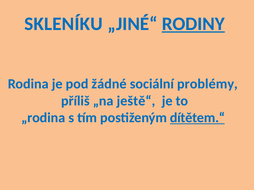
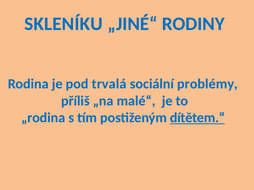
RODINY underline: present -> none (193, 24)
žádné: žádné -> trvalá (109, 84)
ještě“: ještě“ -> malé“ (136, 101)
